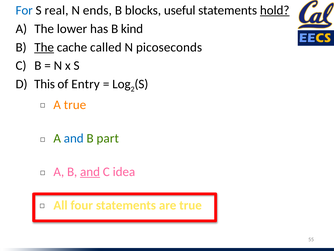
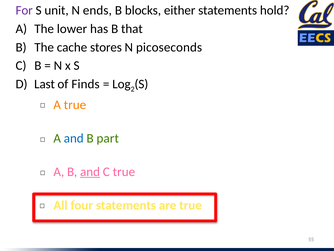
For colour: blue -> purple (24, 10)
real: real -> unit (57, 10)
useful: useful -> either (180, 10)
hold underline: present -> none (275, 10)
kind: kind -> that (132, 29)
The underline: present -> none (44, 47)
called: called -> stores (106, 47)
This: This -> Last (45, 84)
Entry: Entry -> Finds (86, 84)
C idea: idea -> true (124, 171)
